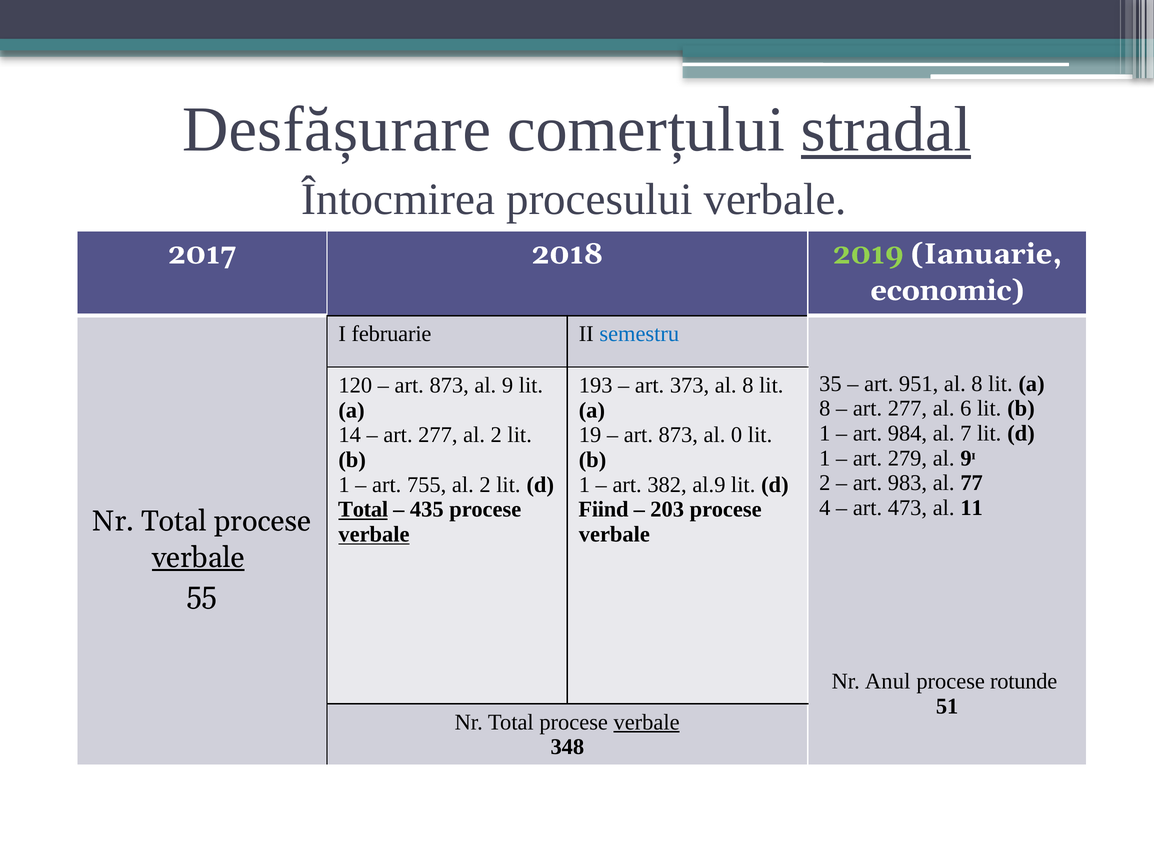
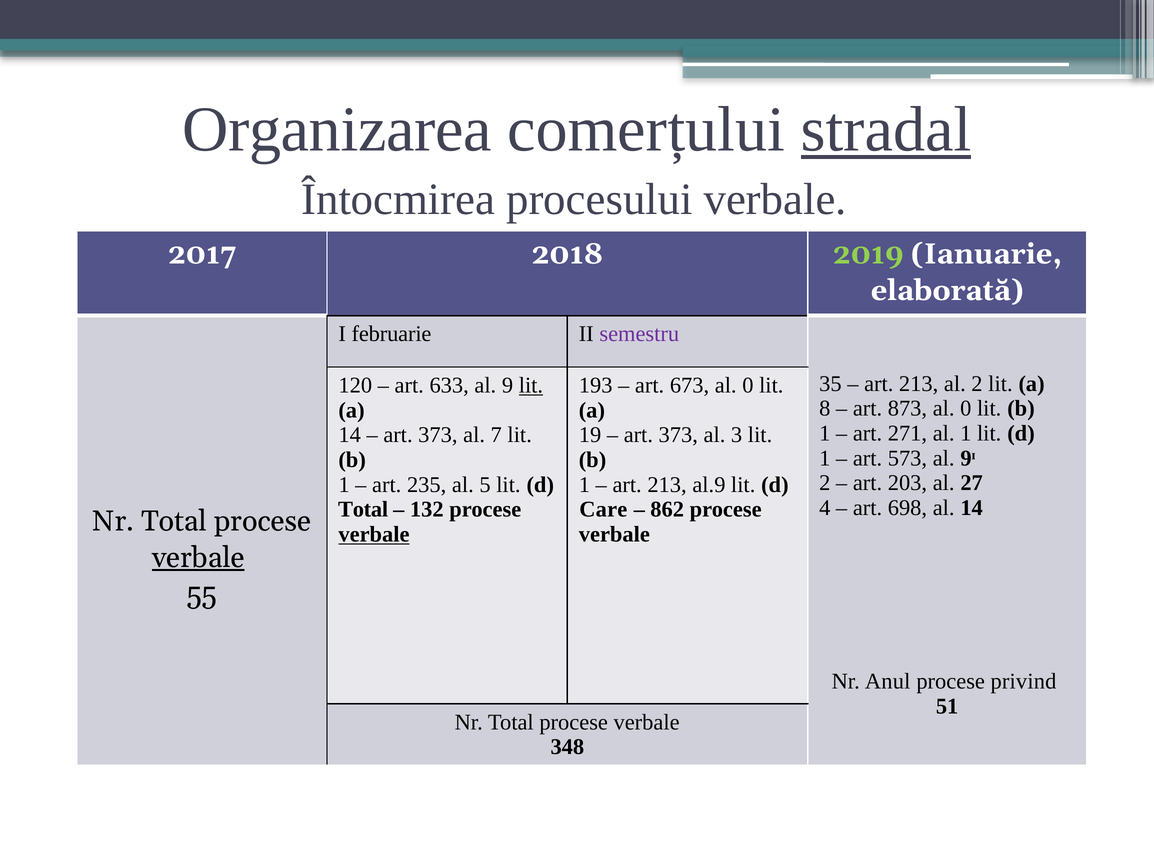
Desfășurare: Desfășurare -> Organizarea (337, 129)
economic: economic -> elaborată (947, 290)
semestru colour: blue -> purple (639, 334)
951: 951 -> 213 (919, 383)
8: 8 -> 2 (977, 383)
873: 873 -> 633 (449, 385)
lit underline: none -> present (531, 385)
373: 373 -> 673 (690, 385)
8: 8 -> 0 (748, 385)
277: 277 -> 873 (907, 408)
6: 6 -> 0 (966, 408)
984: 984 -> 271 (907, 433)
al 7: 7 -> 1 (966, 433)
277: 277 -> 373 (438, 435)
2: 2 -> 7 (496, 435)
873: 873 -> 373 (678, 435)
0: 0 -> 3 (737, 435)
279: 279 -> 573 (907, 458)
983: 983 -> 203 (907, 483)
77: 77 -> 27 (972, 483)
755: 755 -> 235 (427, 484)
2: 2 -> 5 (485, 484)
382: 382 -> 213 (667, 484)
473: 473 -> 698 (907, 507)
al 11: 11 -> 14 (972, 507)
Total underline: present -> none (363, 509)
435: 435 -> 132 (427, 509)
Fiind: Fiind -> Care (603, 509)
203: 203 -> 862 (667, 509)
rotunde: rotunde -> privind (1023, 681)
verbale underline: present -> none (647, 722)
